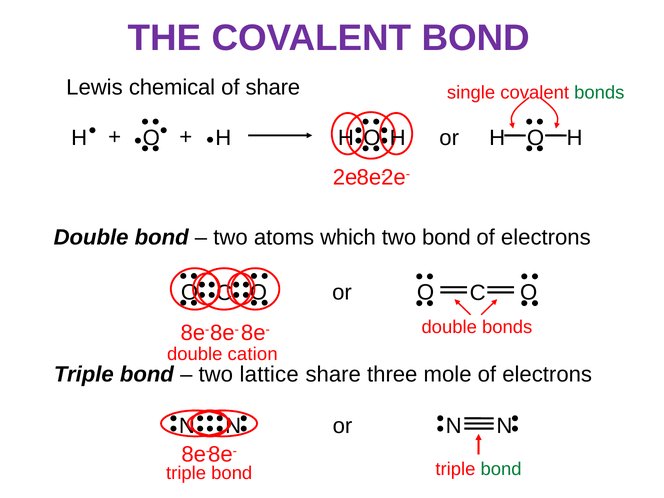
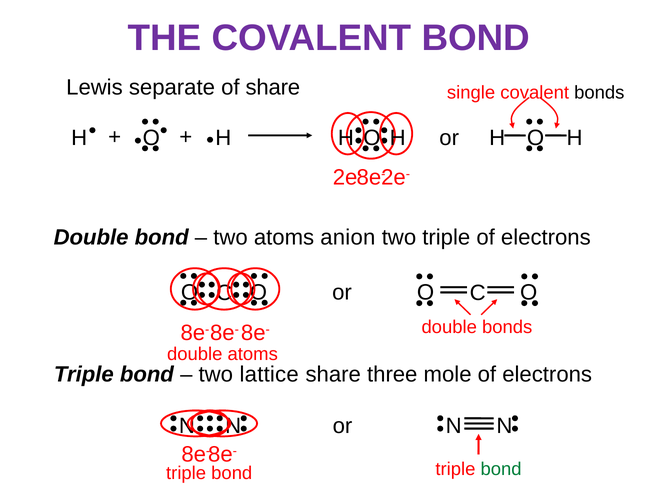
chemical: chemical -> separate (172, 87)
bonds colour: green -> black (599, 92)
which: which -> anion (348, 237)
two bond: bond -> triple (446, 237)
double cation: cation -> atoms (253, 354)
